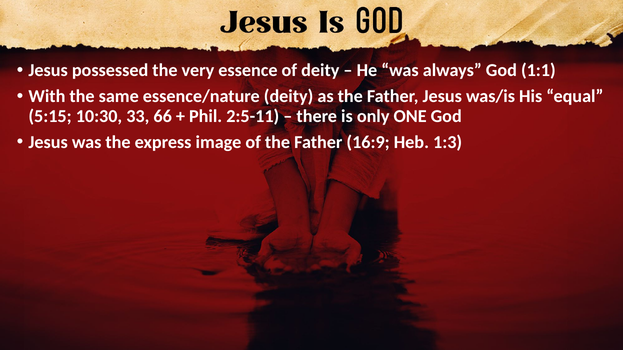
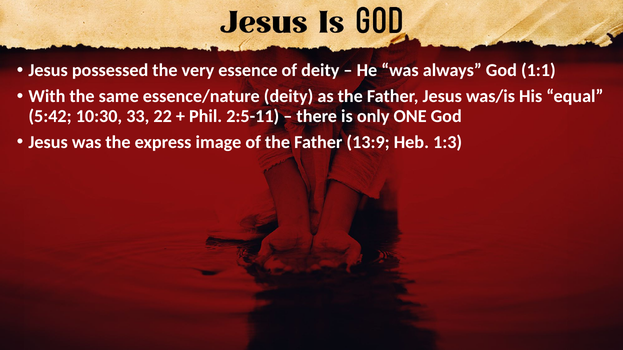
5:15: 5:15 -> 5:42 (50, 116)
66: 66 -> 22 (163, 116)
16:9: 16:9 -> 13:9 (368, 142)
